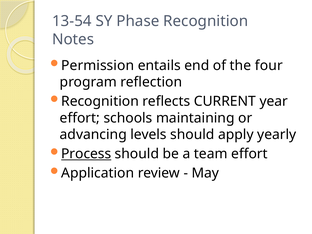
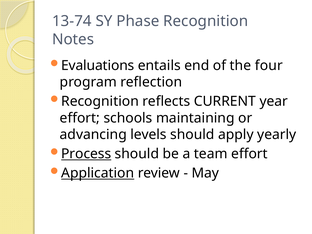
13-54: 13-54 -> 13-74 (72, 21)
Permission: Permission -> Evaluations (98, 65)
Application underline: none -> present (98, 173)
